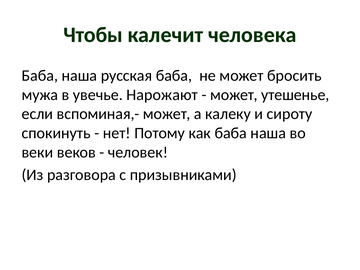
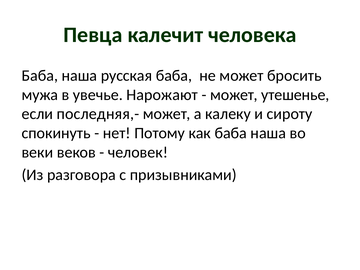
Чтобы: Чтобы -> Певца (93, 35)
вспоминая,-: вспоминая,- -> последняя,- (98, 114)
